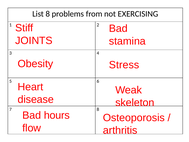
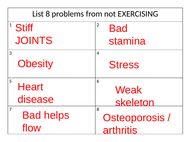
hours: hours -> helps (57, 115)
